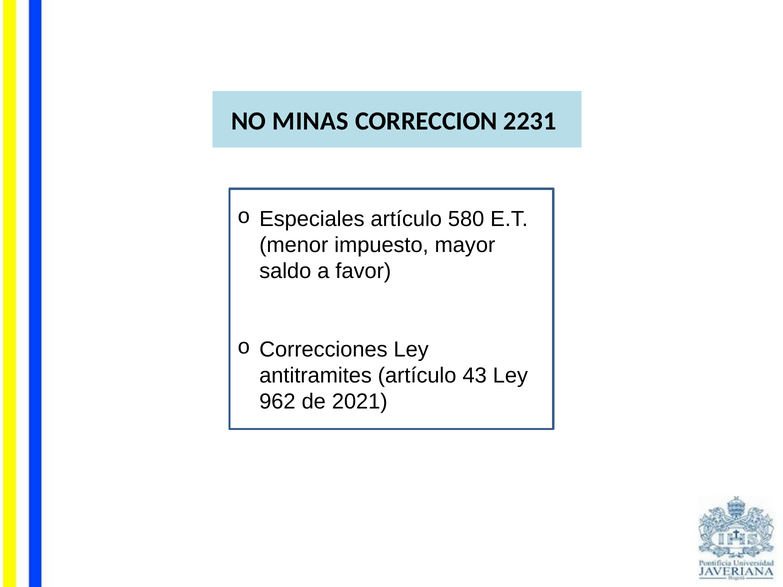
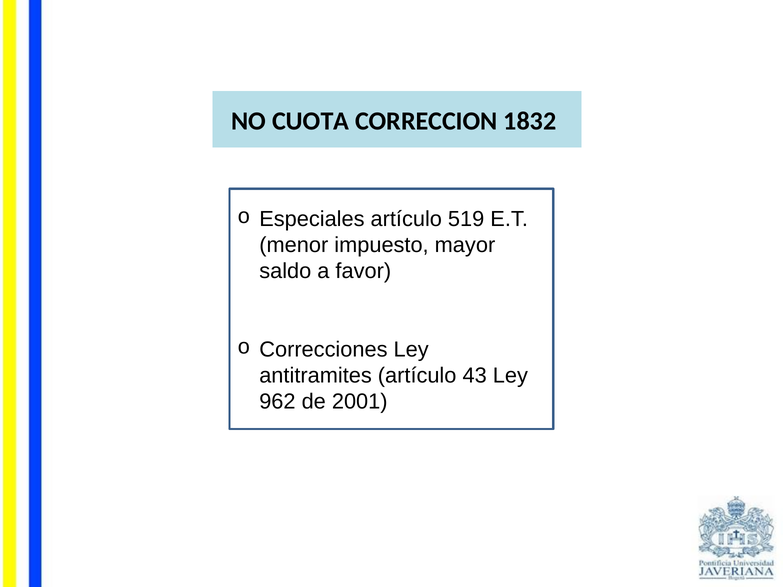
MINAS: MINAS -> CUOTA (311, 121)
2231: 2231 -> 1832 (530, 121)
580: 580 -> 519 (466, 219)
2021: 2021 -> 2001 (360, 402)
